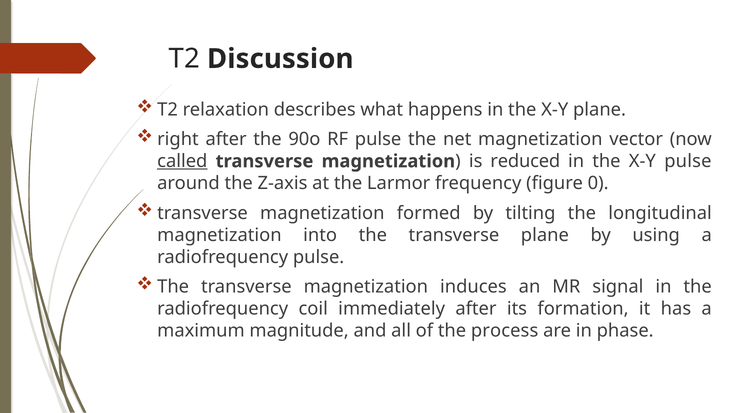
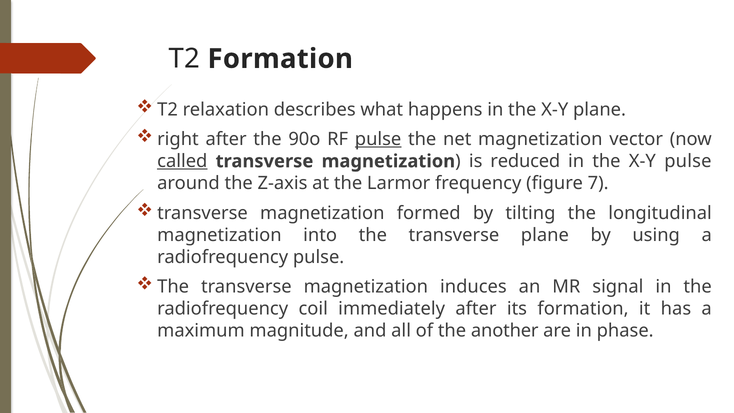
T2 Discussion: Discussion -> Formation (280, 59)
pulse underline: none -> present (378, 139)
0: 0 -> 7 (598, 183)
process: process -> another (505, 331)
